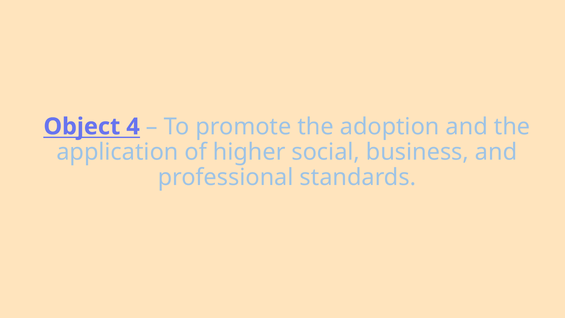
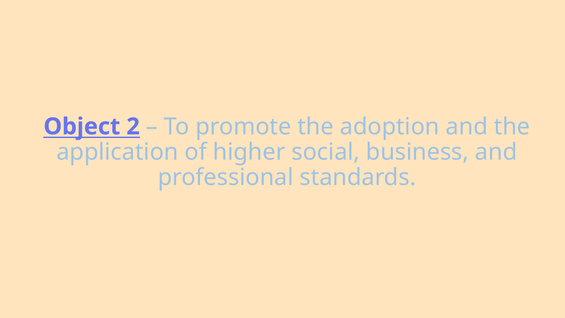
4: 4 -> 2 (133, 126)
